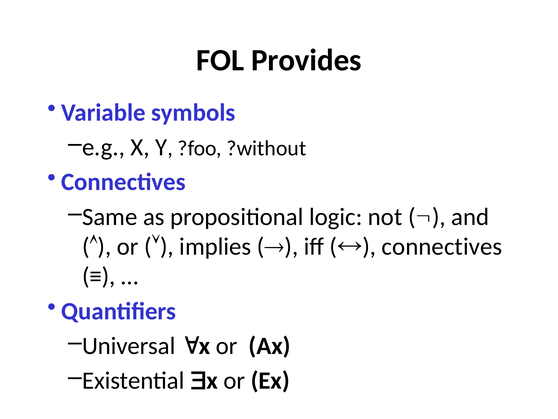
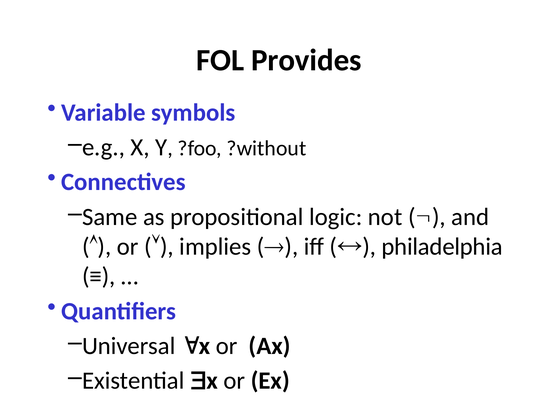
connectives: connectives -> philadelphia (442, 246)
